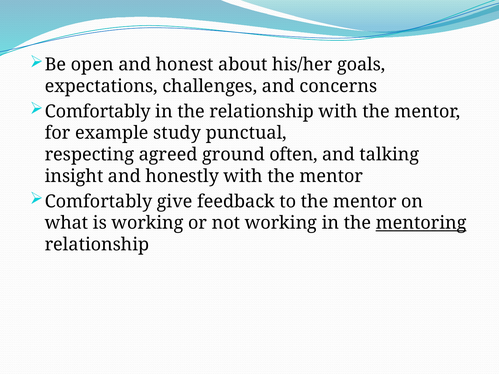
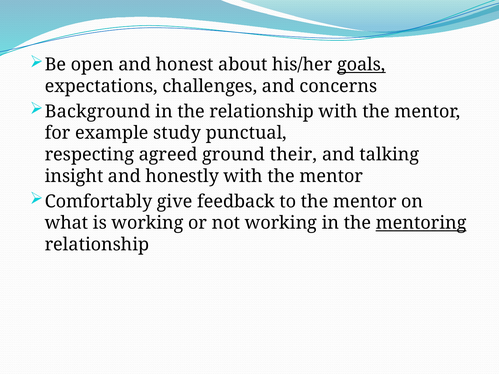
goals underline: none -> present (361, 65)
Comfortably: Comfortably -> Background (98, 111)
often: often -> their (293, 155)
